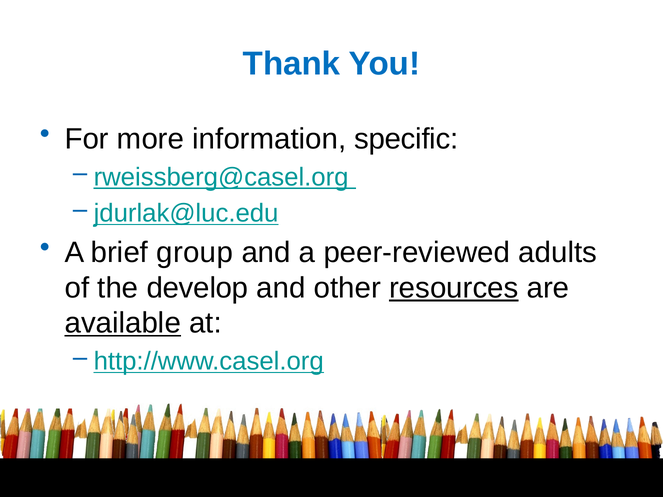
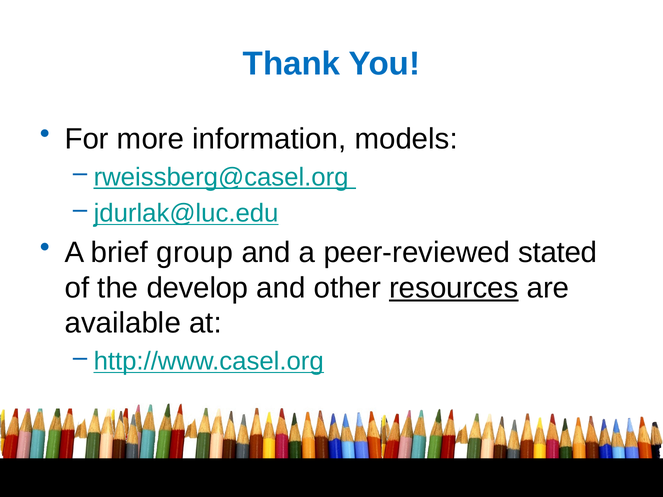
specific: specific -> models (406, 139)
adults: adults -> stated (558, 253)
available underline: present -> none (123, 323)
